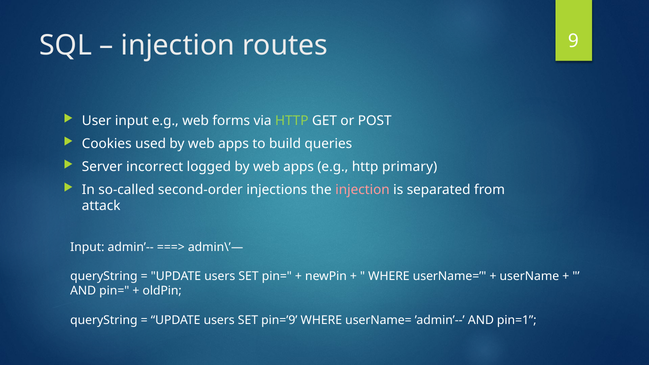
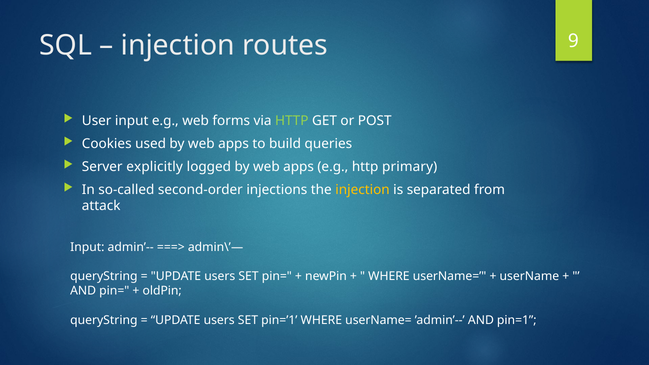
incorrect: incorrect -> explicitly (155, 167)
injection colour: pink -> yellow (363, 190)
pin=’9: pin=’9 -> pin=’1 (279, 320)
